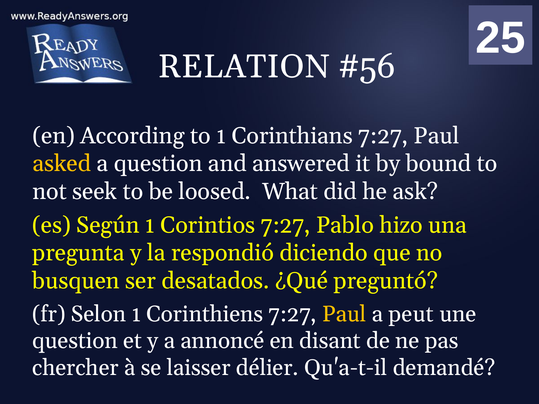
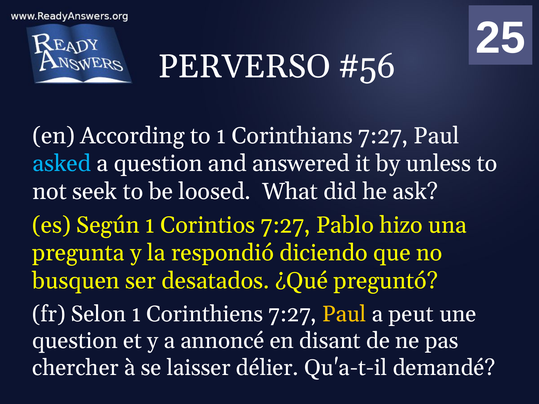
RELATION: RELATION -> PERVERSO (244, 67)
asked colour: yellow -> light blue (62, 164)
bound: bound -> unless (438, 164)
